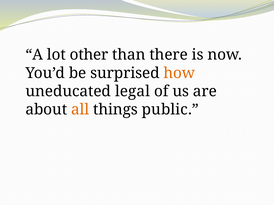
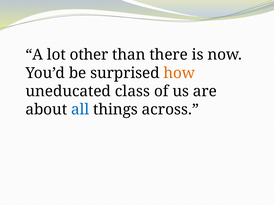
legal: legal -> class (132, 91)
all colour: orange -> blue (80, 110)
public: public -> across (170, 110)
